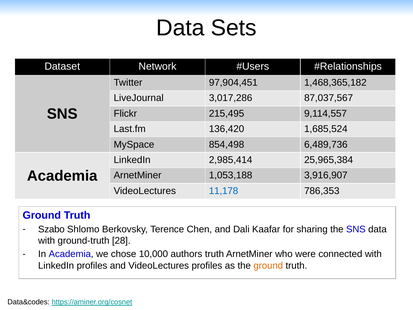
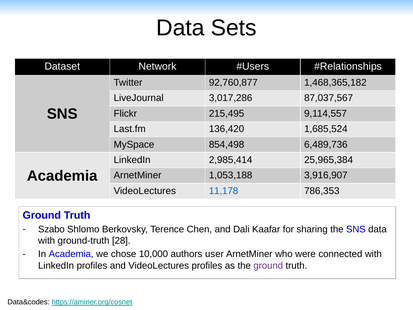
97,904,451: 97,904,451 -> 92,760,877 (233, 83)
authors truth: truth -> user (214, 254)
ground colour: orange -> purple (268, 265)
